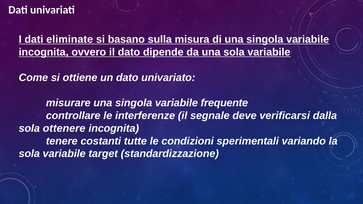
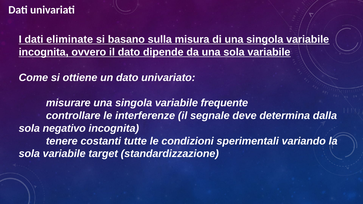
verificarsi: verificarsi -> determina (285, 116)
ottenere: ottenere -> negativo (64, 128)
